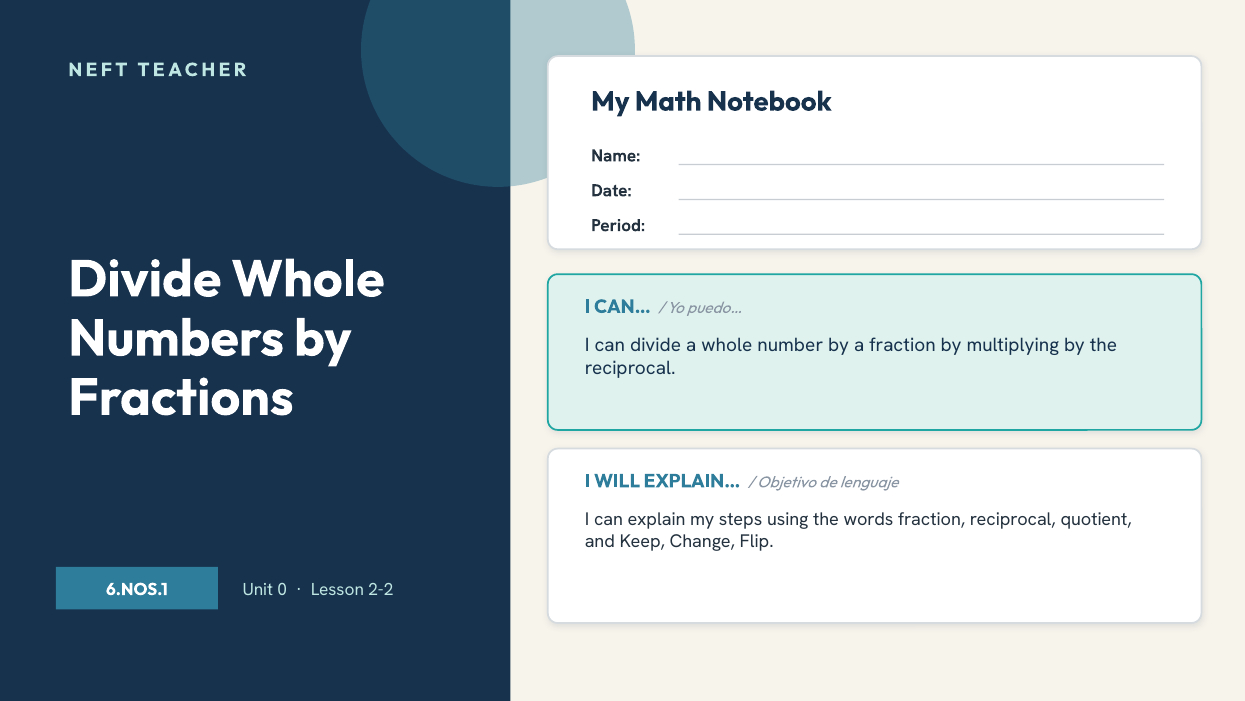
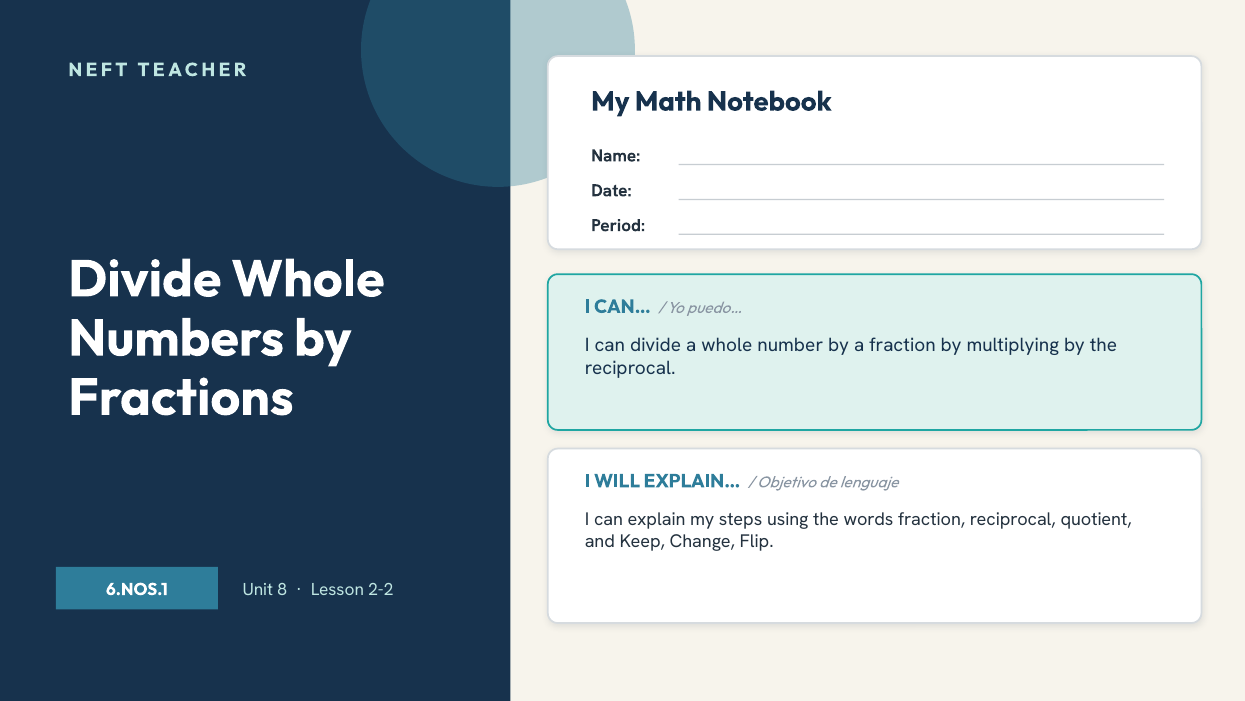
0: 0 -> 8 (282, 589)
